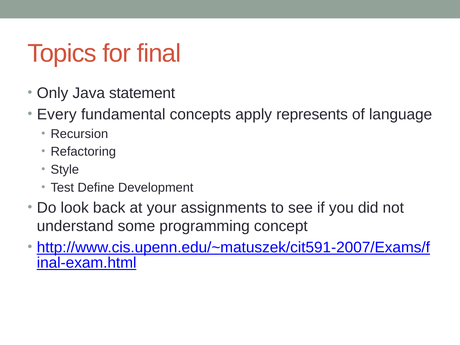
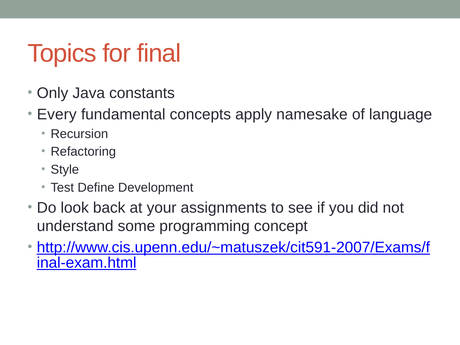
statement: statement -> constants (142, 93)
represents: represents -> namesake (312, 115)
